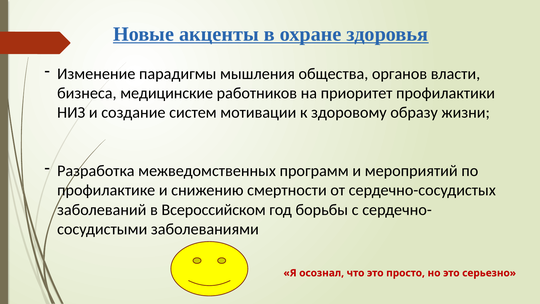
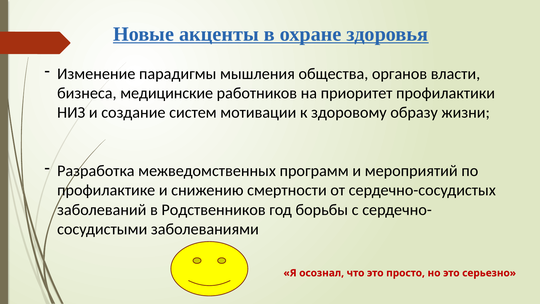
Всероссийском: Всероссийском -> Родственников (214, 210)
